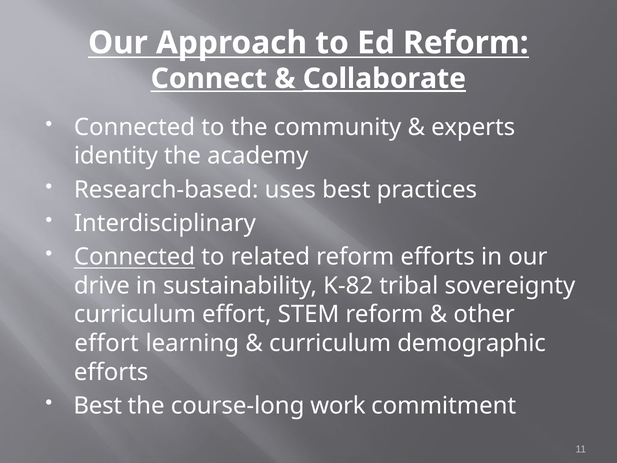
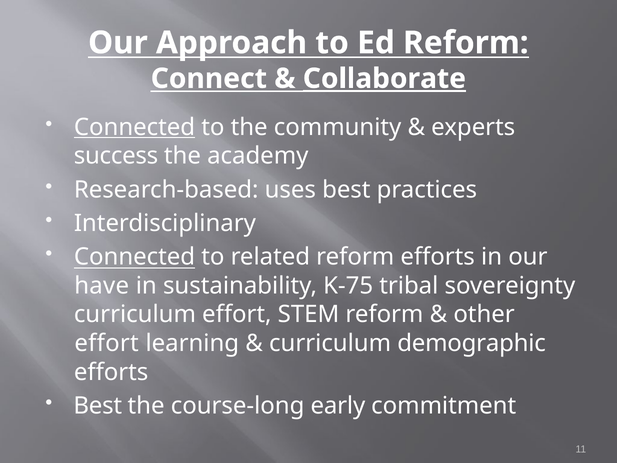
Connected underline: none -> present (135, 127)
identity: identity -> success (116, 156)
drive: drive -> have (102, 286)
K-82: K-82 -> K-75 (348, 286)
work: work -> early (338, 406)
